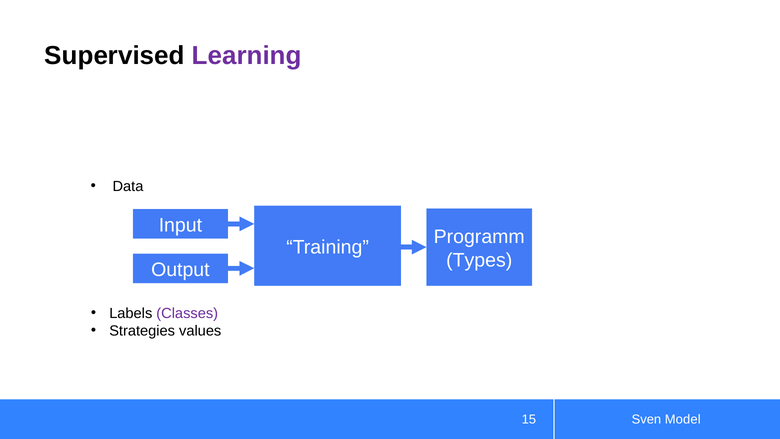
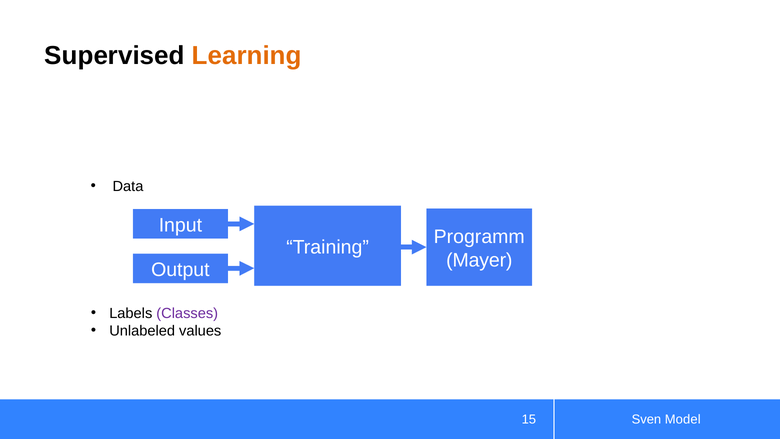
Learning colour: purple -> orange (247, 55)
Types: Types -> Mayer (479, 260)
Strategies: Strategies -> Unlabeled (142, 331)
